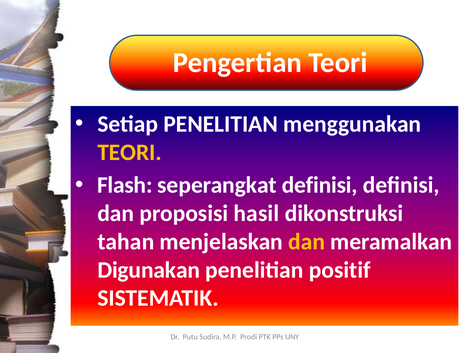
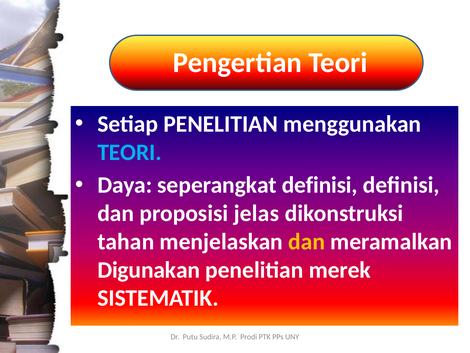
TEORI colour: yellow -> light blue (130, 152)
Flash: Flash -> Daya (125, 185)
hasil: hasil -> jelas (256, 213)
positif: positif -> merek (340, 270)
